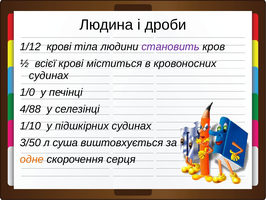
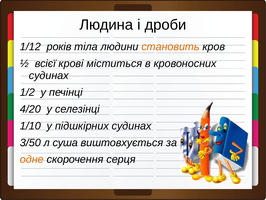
1/12 крові: крові -> років (59, 47)
становить colour: purple -> orange (170, 47)
1/0: 1/0 -> 1/2 (27, 92)
4/88: 4/88 -> 4/20 (30, 109)
